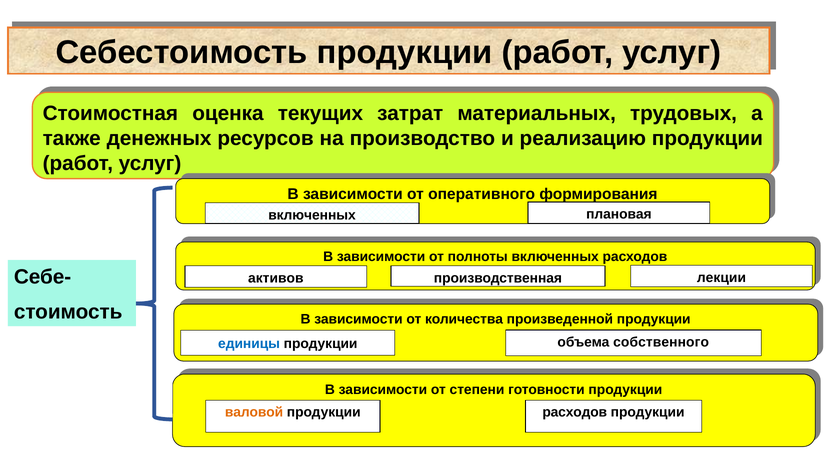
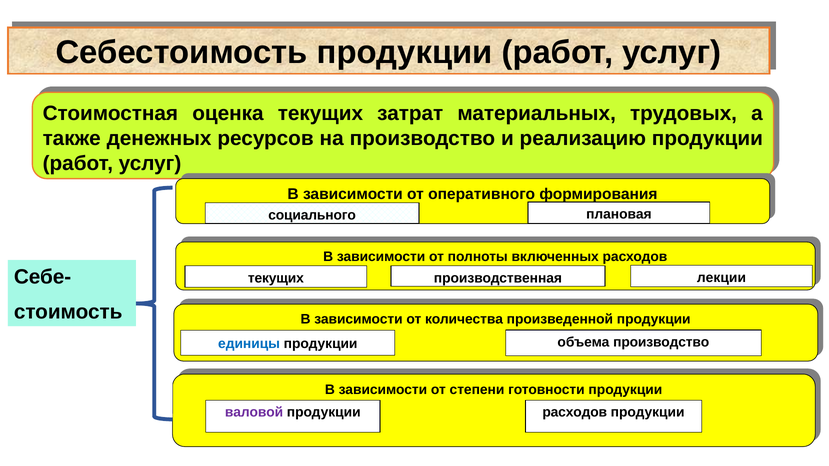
включенных: включенных -> социального (312, 215)
активов: активов -> текущих (276, 278)
объема собственного: собственного -> производство (661, 343)
валовой colour: orange -> purple (254, 413)
